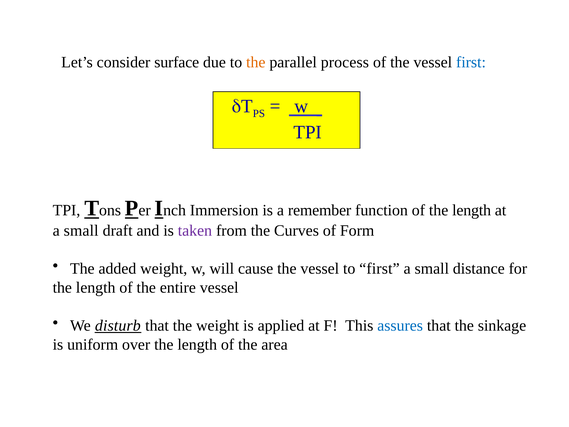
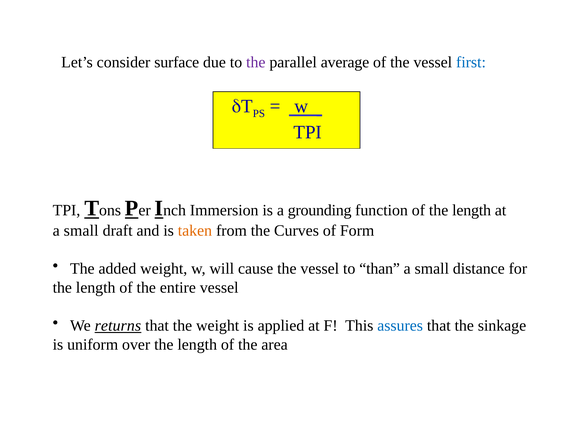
the colour: orange -> purple (256, 62)
process: process -> average (345, 62)
remember: remember -> grounding (320, 210)
taken colour: purple -> orange (195, 231)
to first: first -> than (380, 268)
disturb: disturb -> returns (118, 325)
